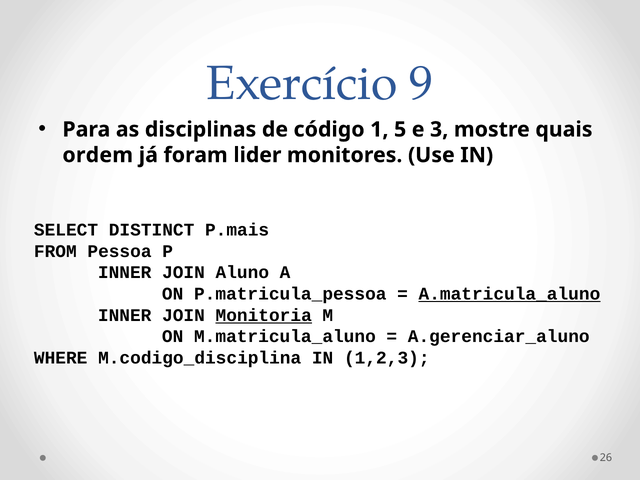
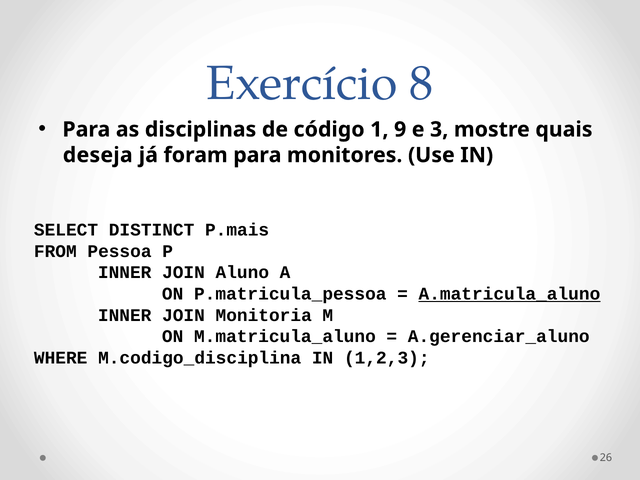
9: 9 -> 8 (421, 83)
5: 5 -> 9 (400, 129)
ordem: ordem -> deseja (98, 155)
foram lider: lider -> para (257, 155)
Monitoria underline: present -> none (264, 315)
